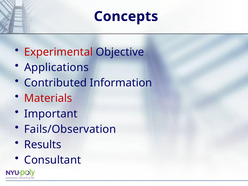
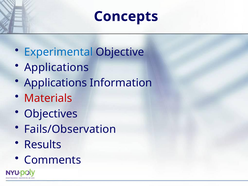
Experimental colour: red -> blue (59, 52)
Contributed: Contributed -> Applications (56, 83)
Important: Important -> Objectives (51, 114)
Consultant: Consultant -> Comments (53, 160)
